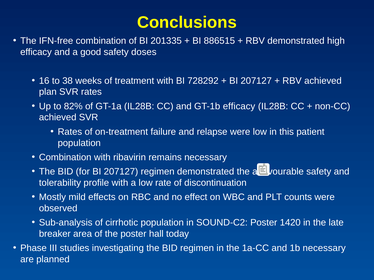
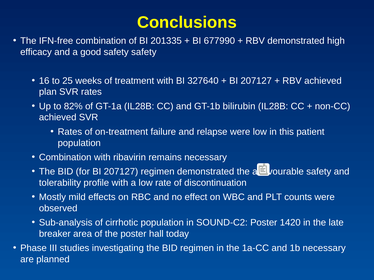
886515: 886515 -> 677990 (219, 41)
safety doses: doses -> safety (144, 52)
38: 38 -> 25 (68, 81)
728292: 728292 -> 327640 (203, 81)
GT-1b efficacy: efficacy -> bilirubin (239, 106)
